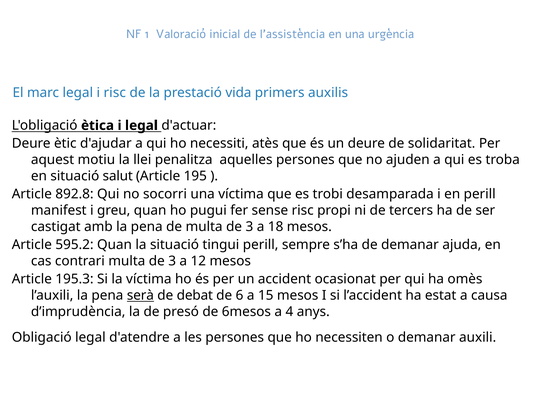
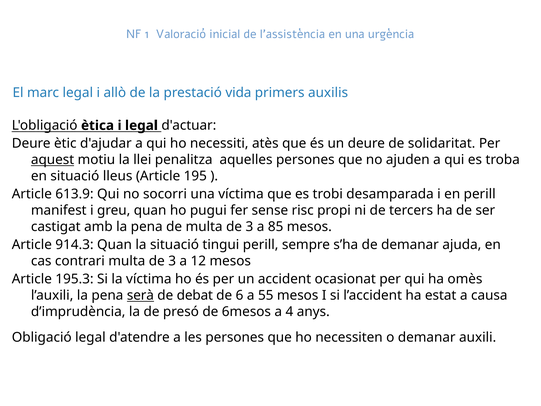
i risc: risc -> allò (115, 93)
aquest underline: none -> present (53, 160)
salut: salut -> lleus (118, 176)
892.8: 892.8 -> 613.9 (74, 194)
18: 18 -> 85 (276, 227)
595.2: 595.2 -> 914.3 (74, 245)
15: 15 -> 55 (266, 295)
